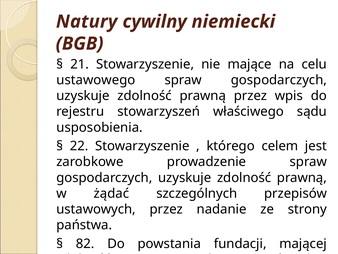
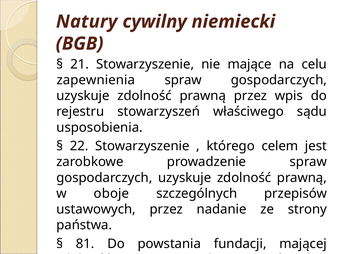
ustawowego: ustawowego -> zapewnienia (96, 80)
żądać: żądać -> oboje (111, 193)
82: 82 -> 81 (85, 243)
